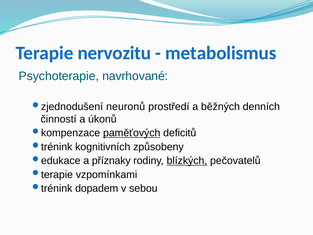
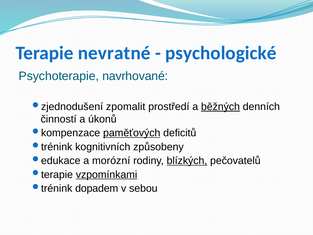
nervozitu: nervozitu -> nevratné (114, 53)
metabolismus: metabolismus -> psychologické (221, 53)
neuronů: neuronů -> zpomalit (126, 107)
běžných underline: none -> present (220, 107)
příznaky: příznaky -> morózní (111, 161)
vzpomínkami underline: none -> present (107, 174)
